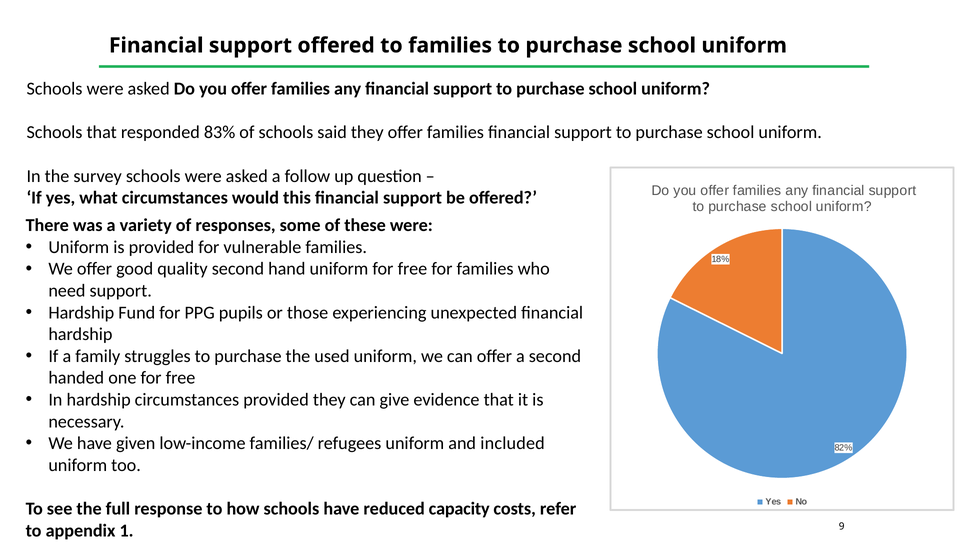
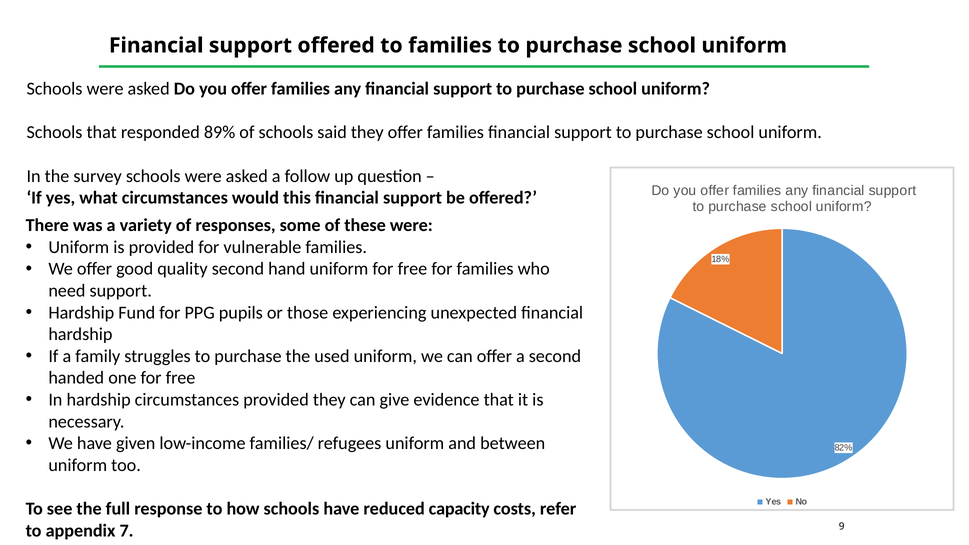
83%: 83% -> 89% (220, 132)
included: included -> between (513, 443)
1: 1 -> 7 (127, 531)
